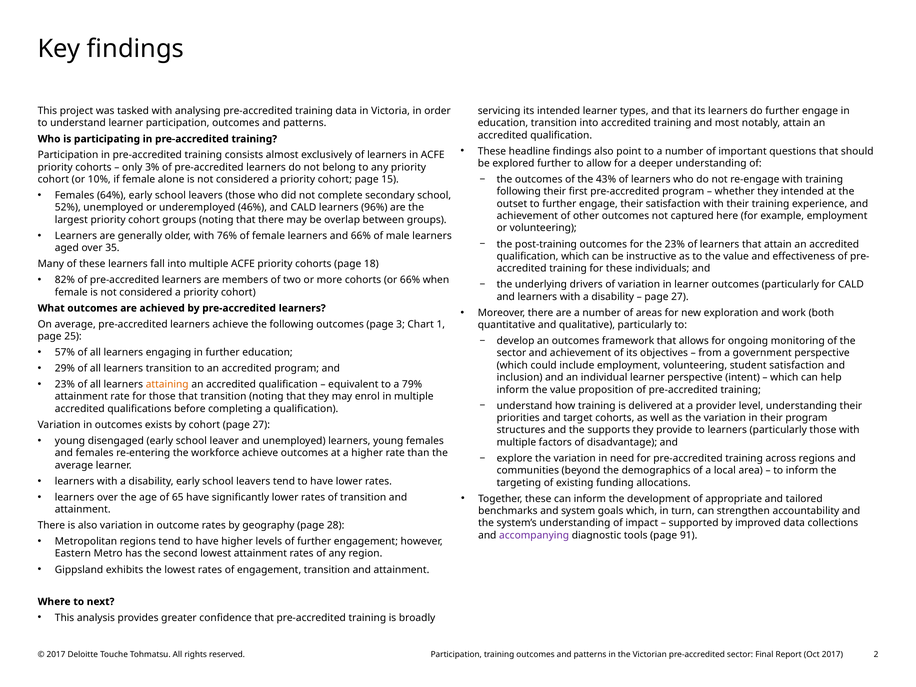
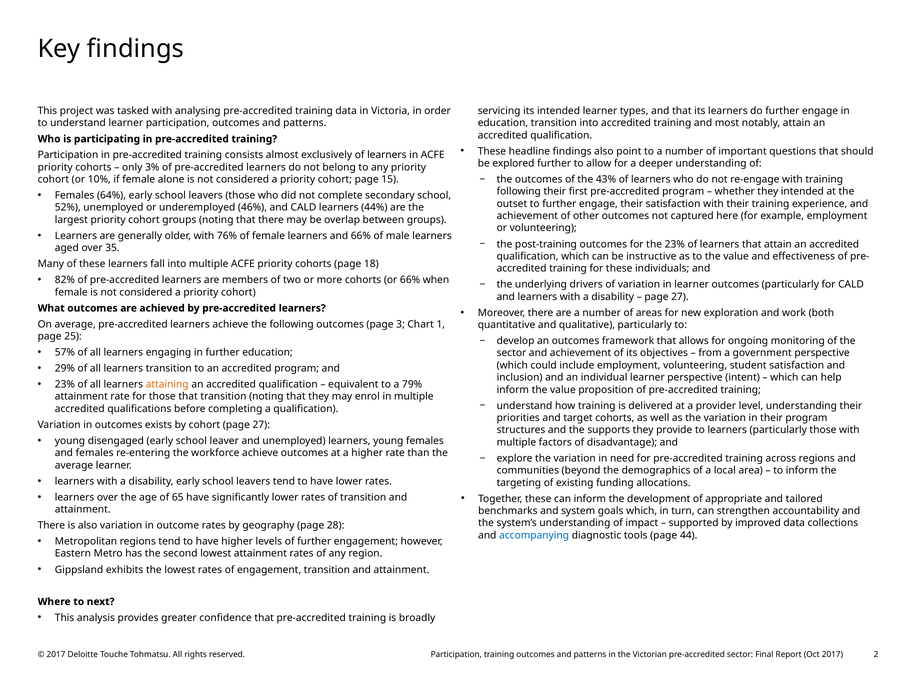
96%: 96% -> 44% (374, 208)
accompanying colour: purple -> blue (534, 535)
91: 91 -> 44 (689, 535)
